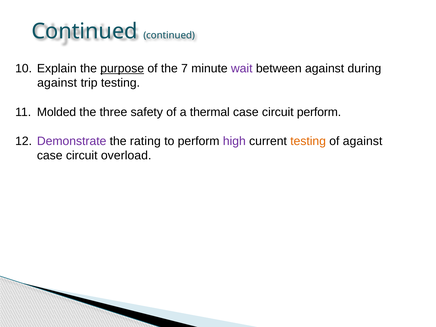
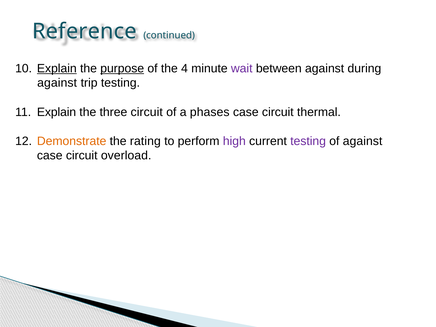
Continued: Continued -> Reference (84, 31)
Explain underline: none -> present (57, 68)
7: 7 -> 4 (184, 68)
Molded: Molded -> Explain (57, 112)
three safety: safety -> circuit (147, 112)
thermal: thermal -> phases (210, 112)
circuit perform: perform -> thermal (319, 112)
Demonstrate colour: purple -> orange (72, 141)
testing colour: orange -> purple (308, 141)
